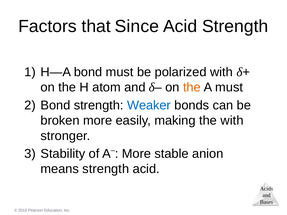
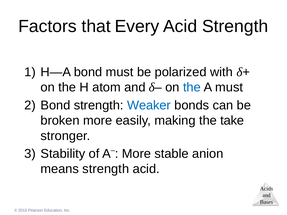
Since: Since -> Every (137, 26)
the colour: orange -> blue (192, 87)
the with: with -> take (232, 121)
